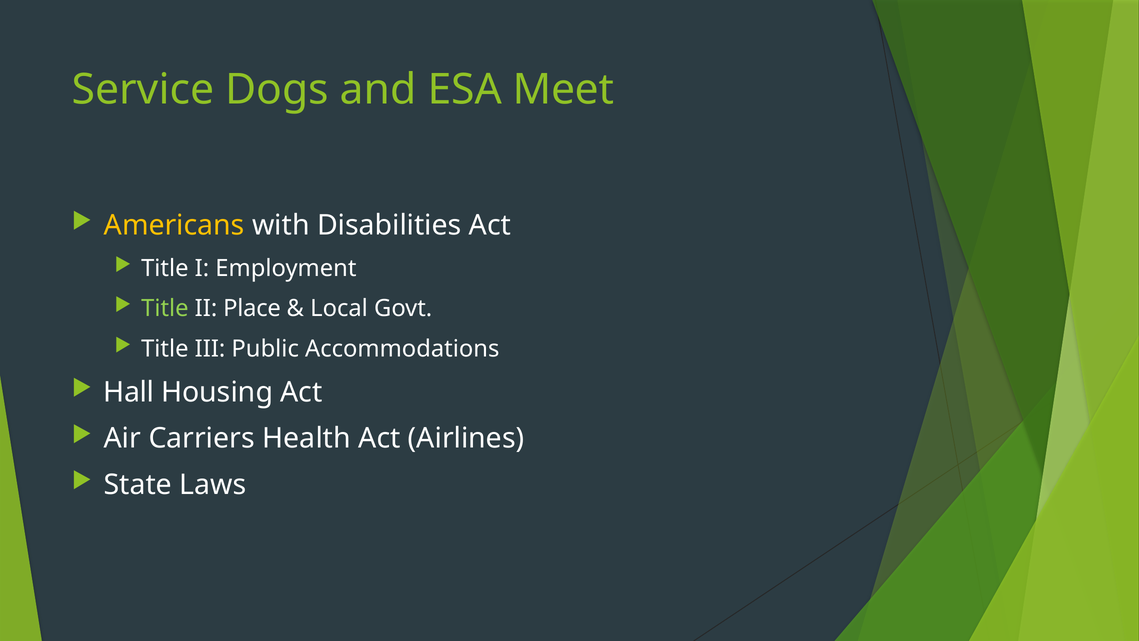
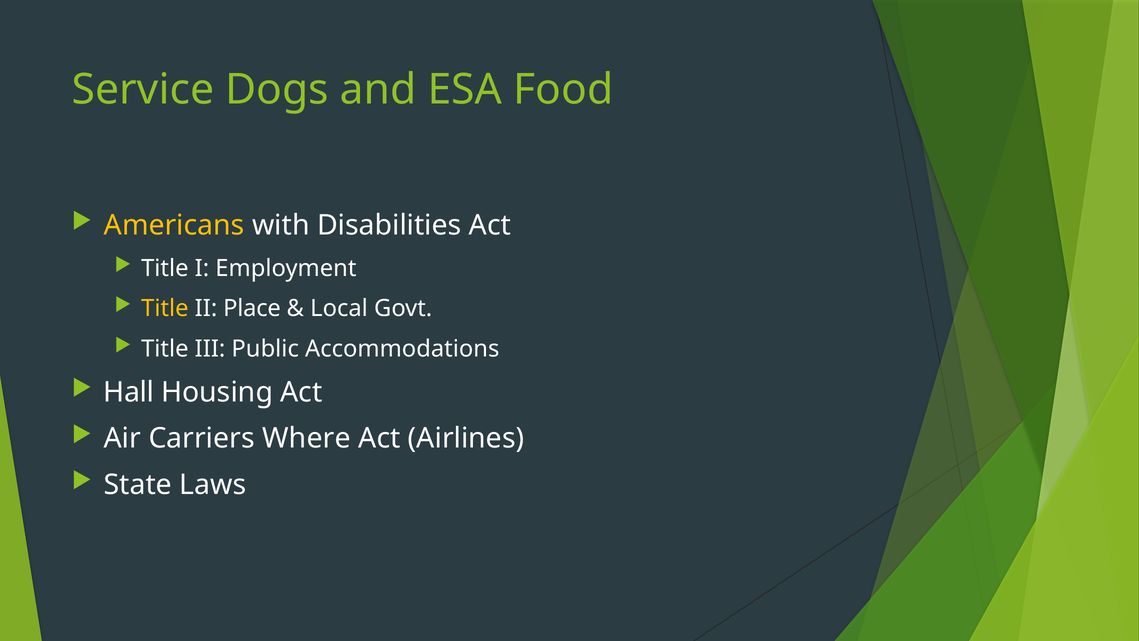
Meet: Meet -> Food (563, 90)
Title colour: light green -> yellow (165, 308)
Health: Health -> Where (306, 438)
